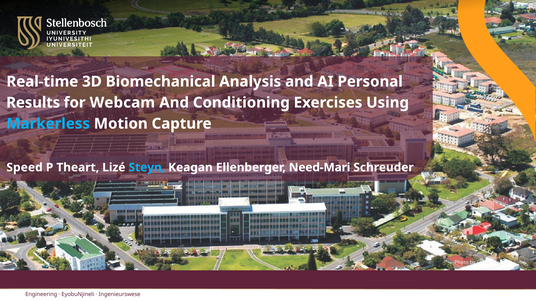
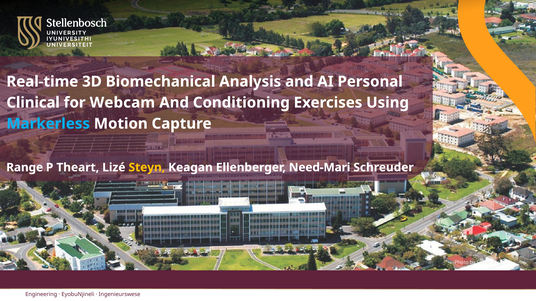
Results: Results -> Clinical (33, 103)
Speed: Speed -> Range (25, 168)
Steyn colour: light blue -> yellow (147, 168)
